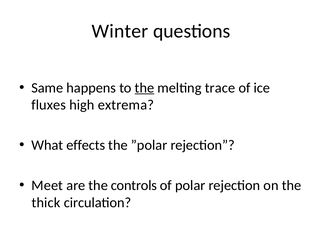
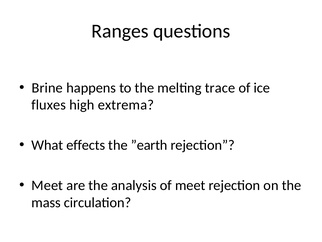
Winter: Winter -> Ranges (120, 31)
Same: Same -> Brine (47, 88)
the underline: present -> none (144, 88)
”polar: ”polar -> ”earth (149, 145)
controls: controls -> analysis (134, 185)
of polar: polar -> meet (190, 185)
thick: thick -> mass (46, 202)
